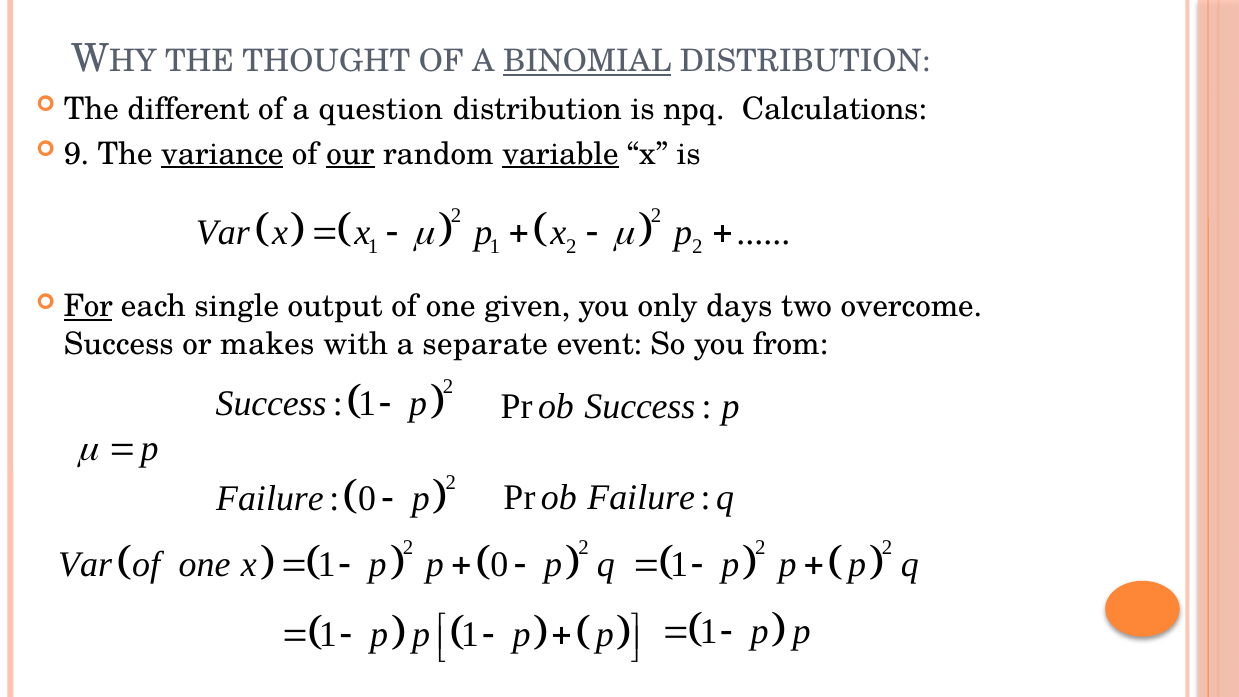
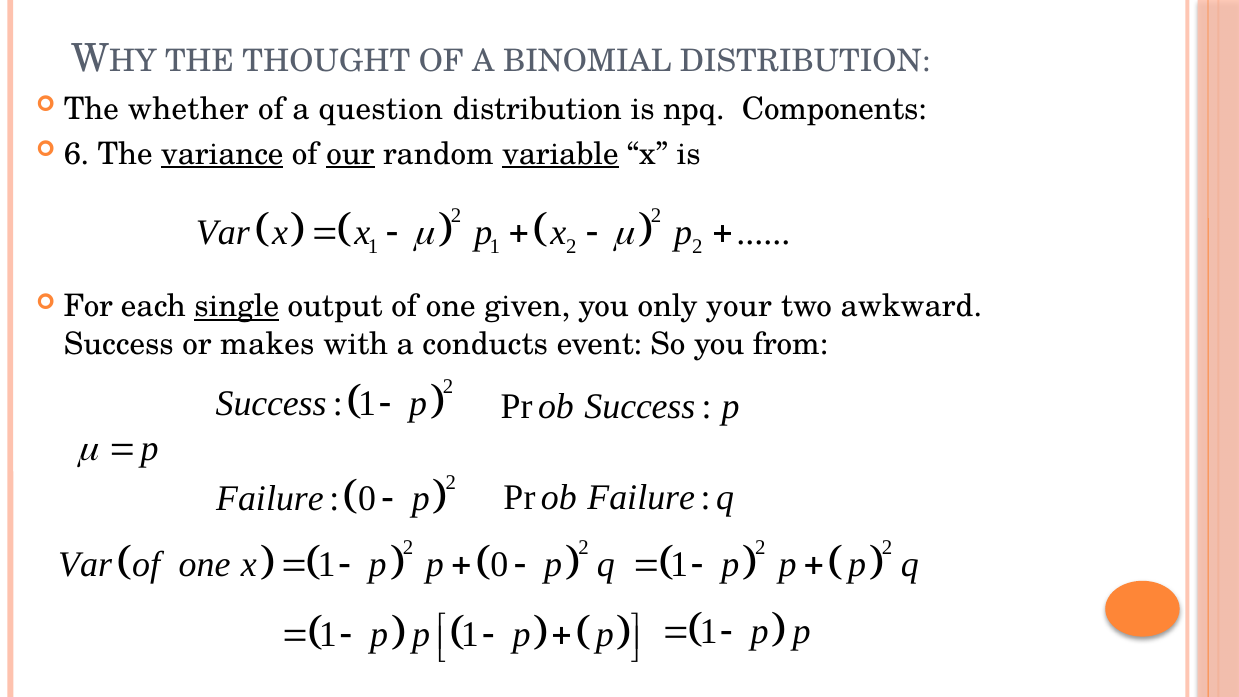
BINOMIAL underline: present -> none (587, 62)
different: different -> whether (188, 109)
Calculations: Calculations -> Components (834, 109)
9: 9 -> 6 (77, 154)
For underline: present -> none (88, 307)
single underline: none -> present (237, 307)
days: days -> your (739, 307)
overcome: overcome -> awkward (911, 307)
separate: separate -> conducts (485, 344)
